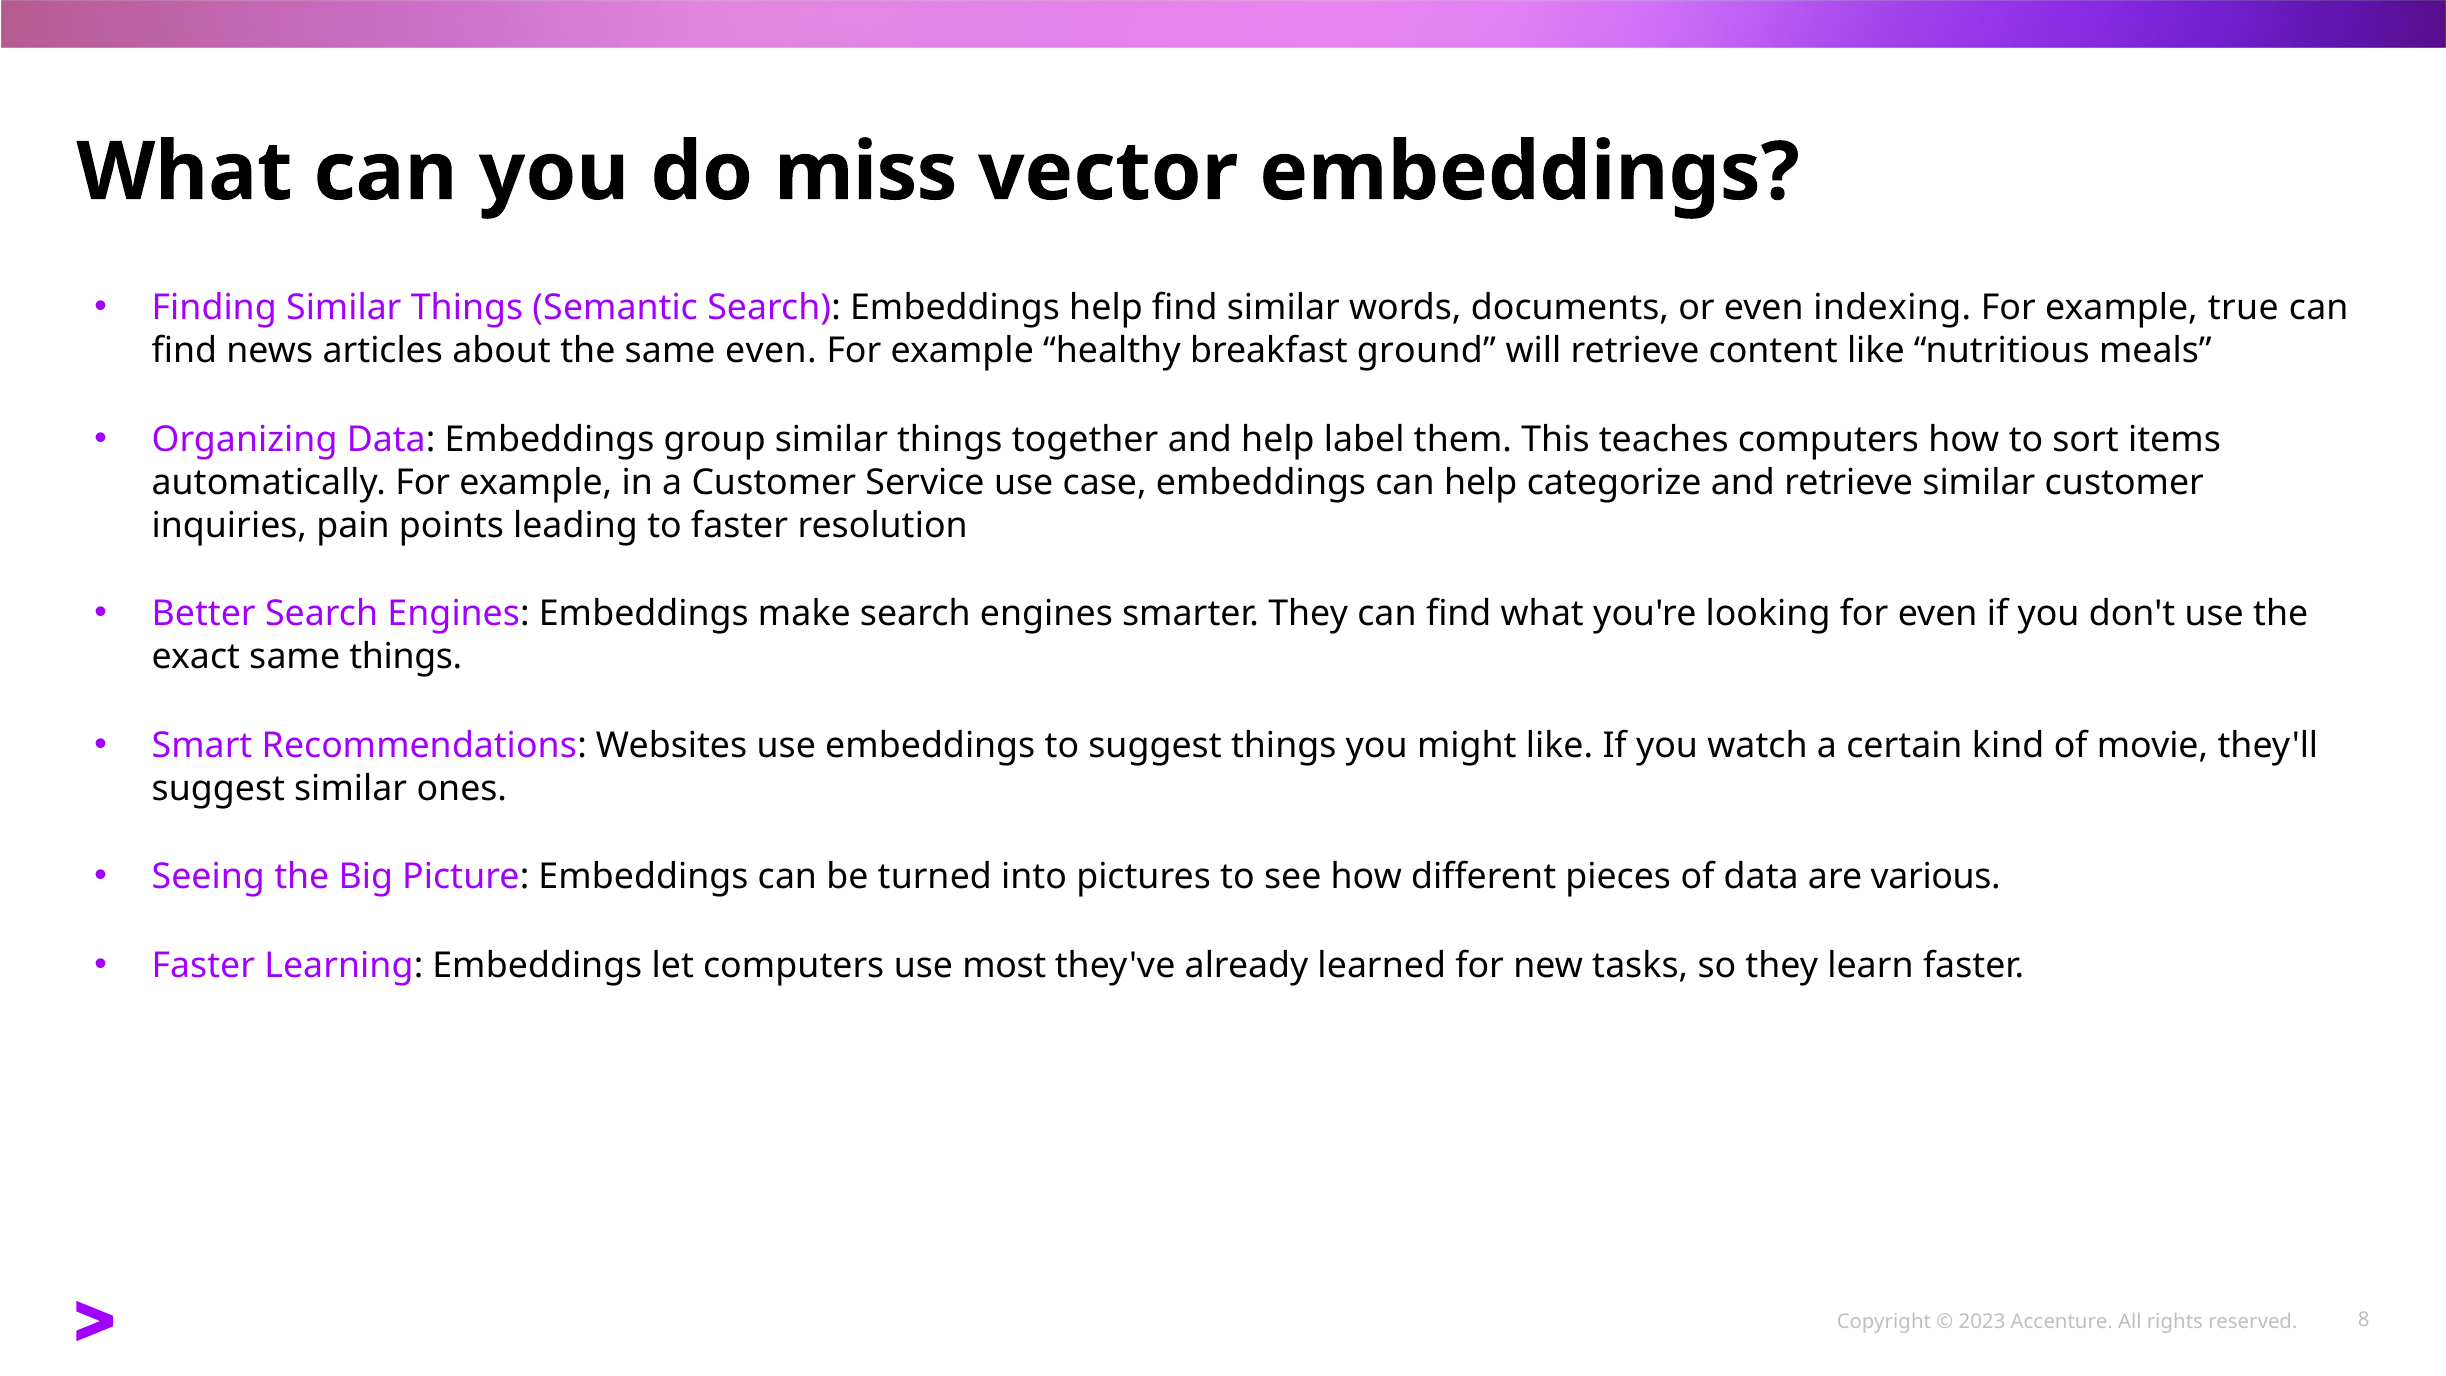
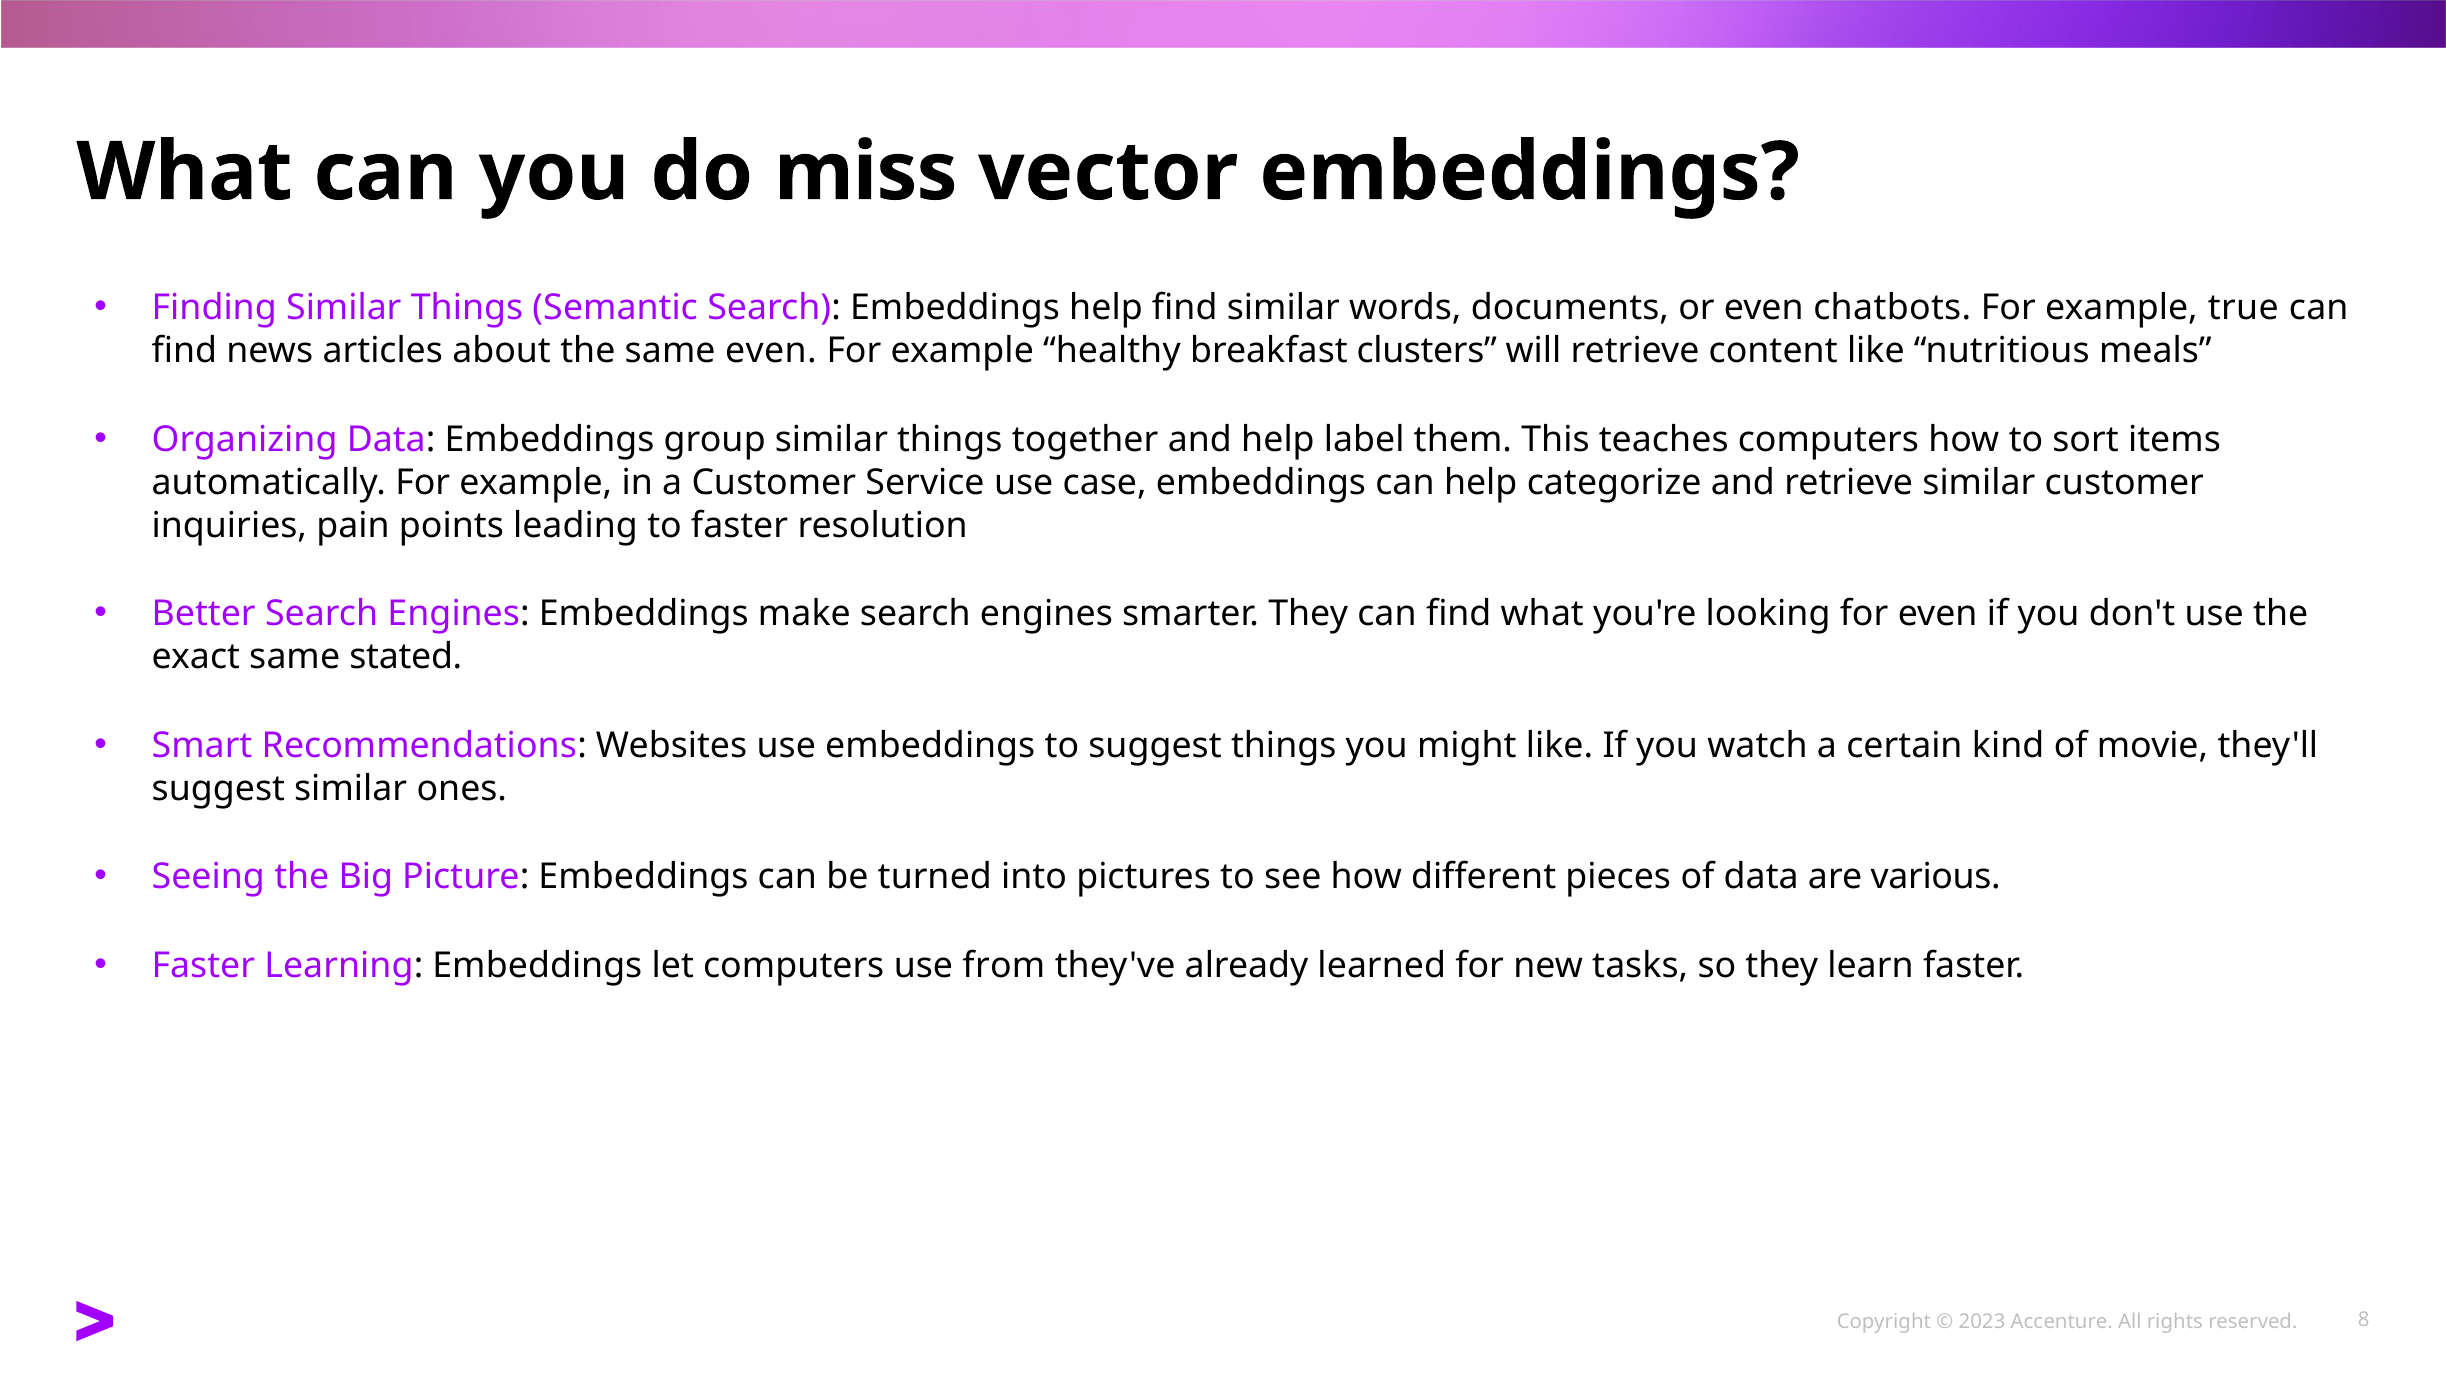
indexing: indexing -> chatbots (1892, 308)
ground: ground -> clusters (1427, 351)
same things: things -> stated (406, 657)
most: most -> from (1004, 966)
